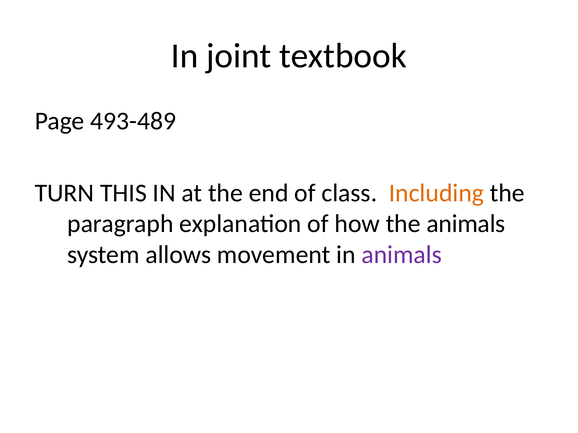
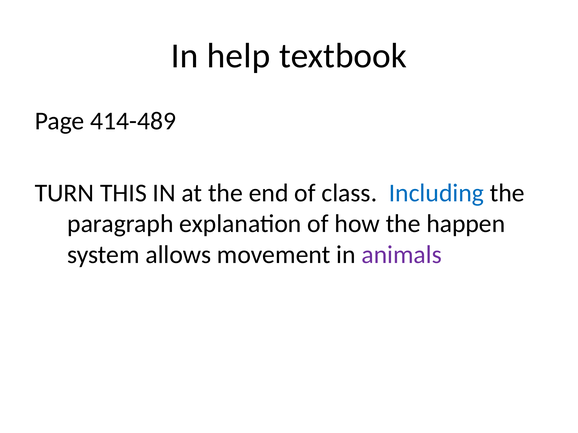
joint: joint -> help (239, 56)
493-489: 493-489 -> 414-489 (133, 121)
Including colour: orange -> blue (436, 193)
the animals: animals -> happen (466, 224)
